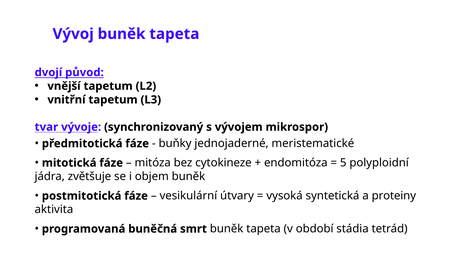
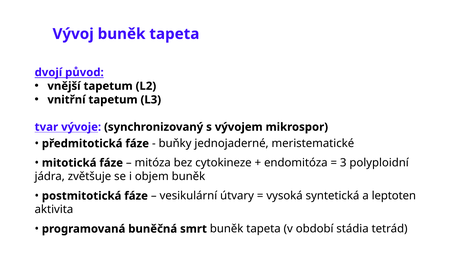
5: 5 -> 3 (343, 163)
proteiny: proteiny -> leptoten (394, 196)
